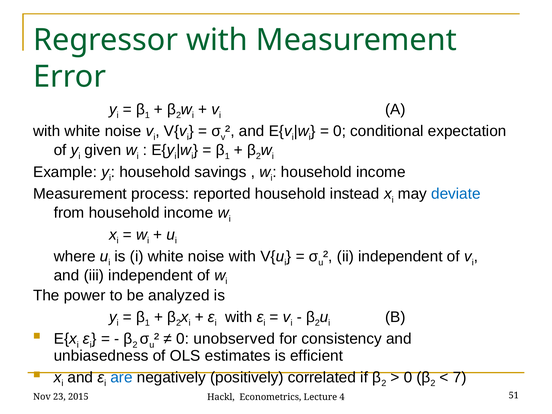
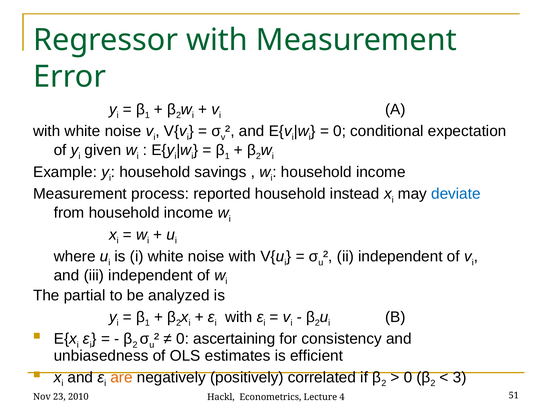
power: power -> partial (85, 296)
unobserved: unobserved -> ascertaining (234, 339)
are colour: blue -> orange (121, 377)
7: 7 -> 3 (460, 377)
2015: 2015 -> 2010 (78, 397)
